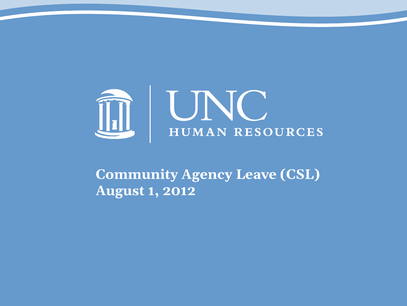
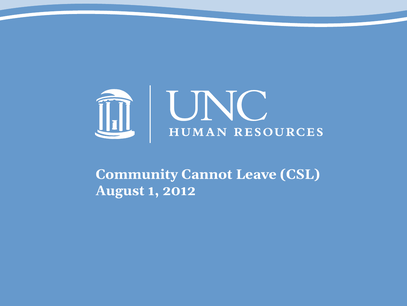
Agency: Agency -> Cannot (207, 174)
